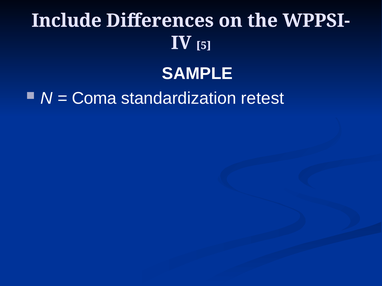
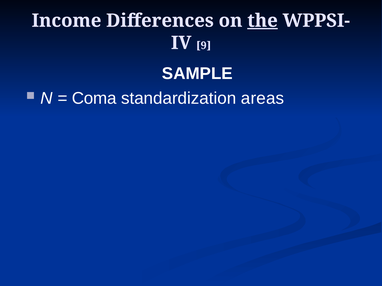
Include: Include -> Income (67, 21)
the underline: none -> present (263, 21)
5: 5 -> 9 (204, 46)
retest: retest -> areas (263, 98)
